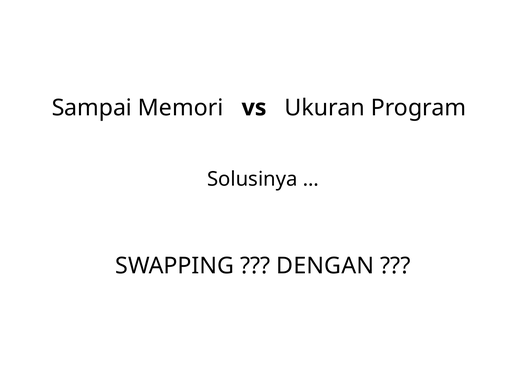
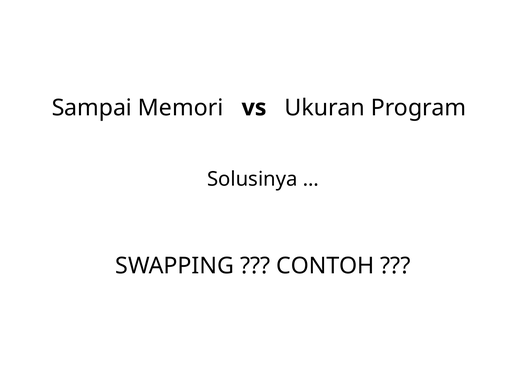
DENGAN: DENGAN -> CONTOH (325, 266)
